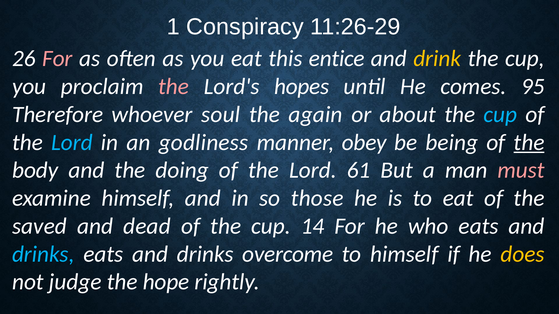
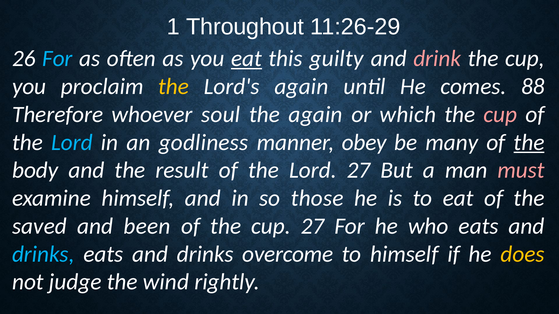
Conspiracy: Conspiracy -> Throughout (245, 27)
For colour: pink -> light blue (57, 59)
eat underline: none -> present (246, 59)
entice: entice -> guilty (337, 59)
drink colour: yellow -> pink (437, 59)
the colour: pink -> yellow (174, 87)
Lord's hopes: hopes -> again (301, 87)
95: 95 -> 88 (533, 87)
about: about -> which (408, 115)
cup colour: light blue -> pink (500, 115)
being: being -> many (452, 143)
doing: doing -> result (182, 171)
Lord 61: 61 -> 27 (358, 171)
dead: dead -> been (147, 226)
cup 14: 14 -> 27 (313, 226)
hope: hope -> wind (166, 282)
